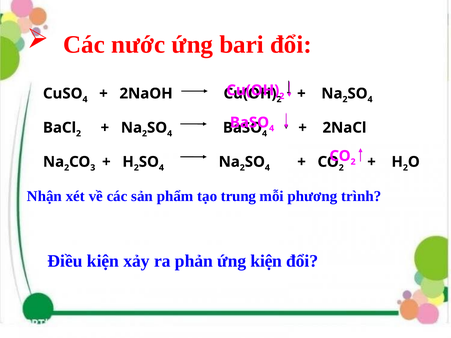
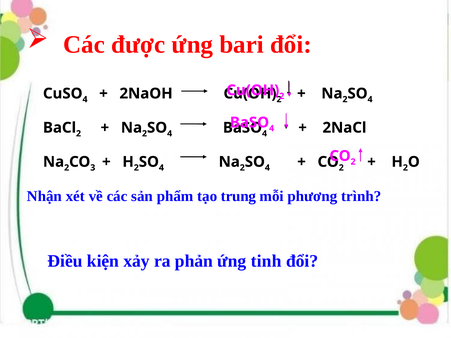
nước: nước -> được (138, 44)
ứng kiện: kiện -> tinh (266, 261)
